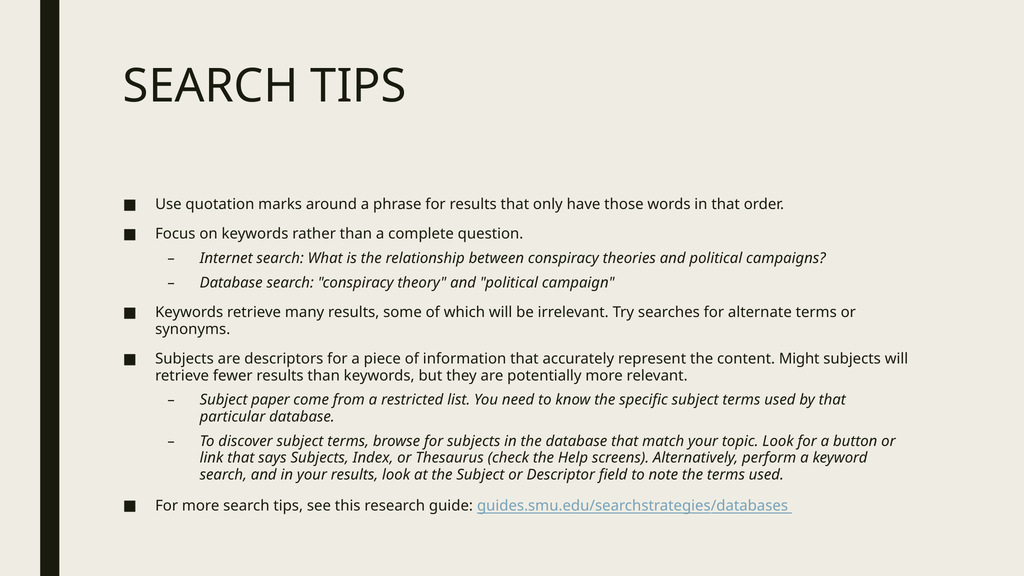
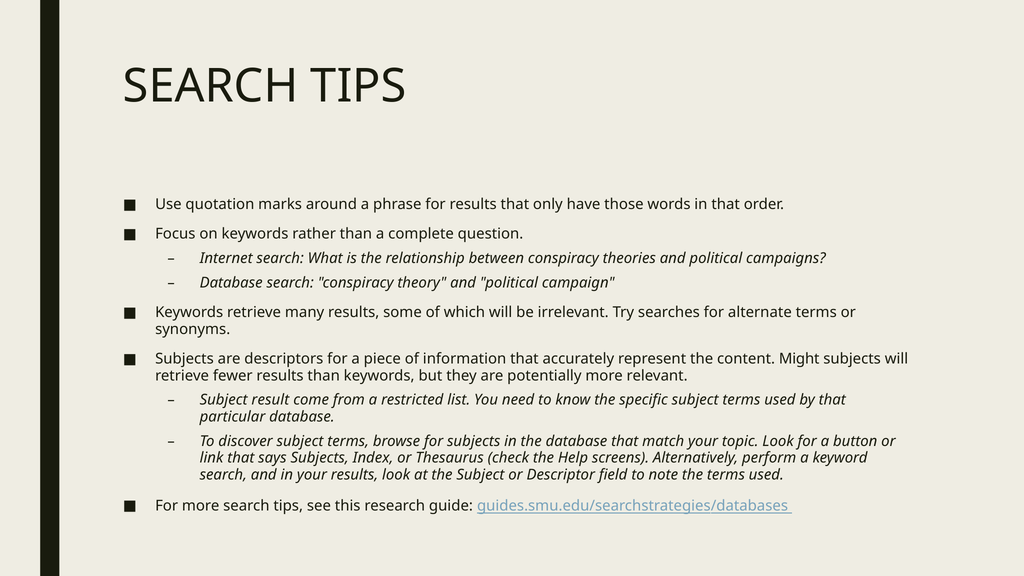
paper: paper -> result (270, 400)
